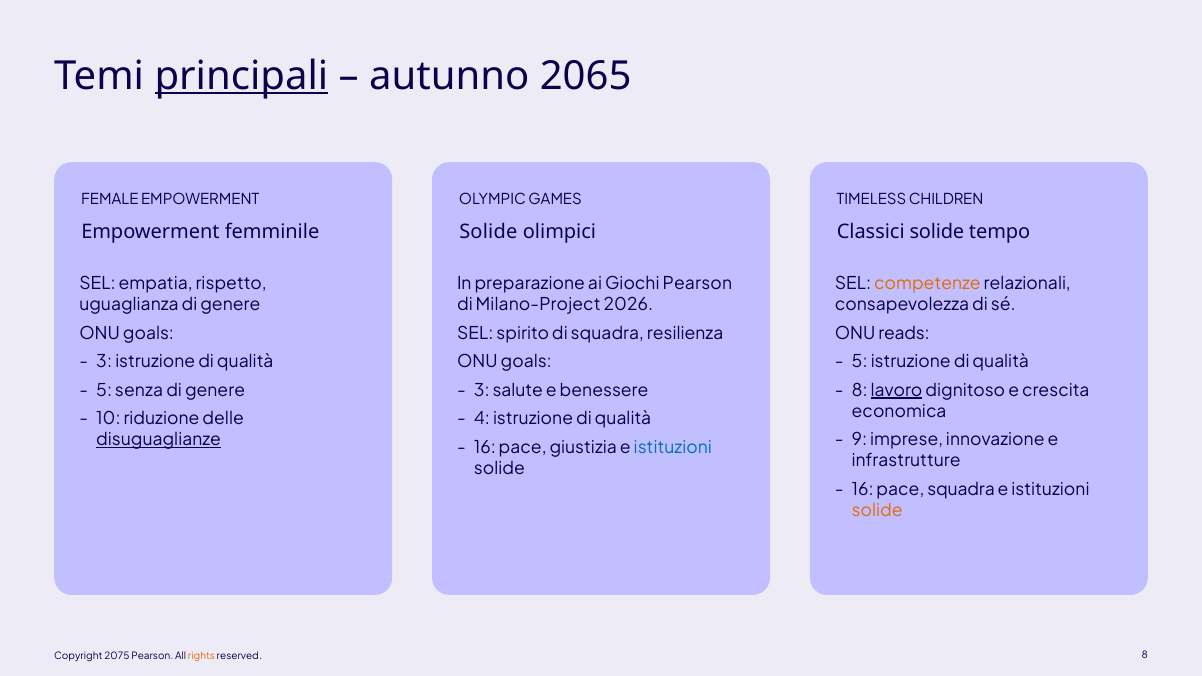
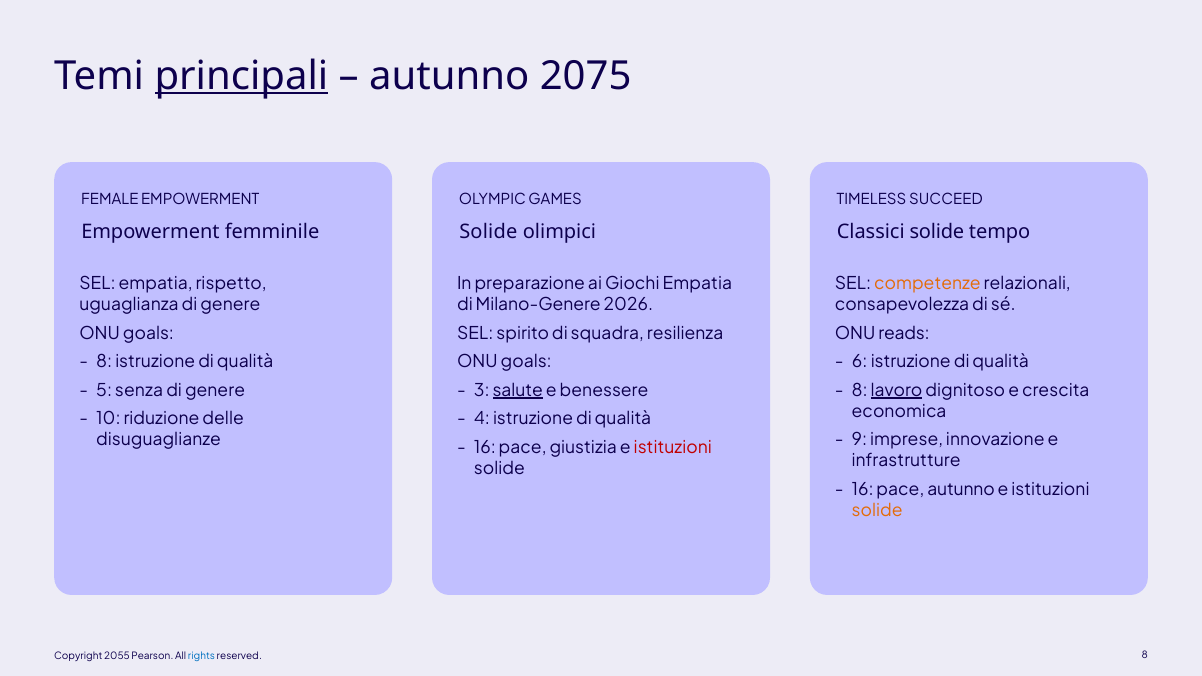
2065: 2065 -> 2075 (586, 76)
CHILDREN: CHILDREN -> SUCCEED (946, 199)
Giochi Pearson: Pearson -> Empatia (697, 284)
Milano-Project: Milano-Project -> Milano-Genere (538, 305)
3: 3 -> 8 (104, 362)
5: 5 -> 6 (860, 362)
salute underline: none -> present (518, 391)
disuguaglianze underline: present -> none (159, 440)
istituzioni colour: blue -> red (673, 448)
pace squadra: squadra -> autunno (961, 490)
2075: 2075 -> 2055 (117, 656)
rights colour: orange -> blue (201, 656)
